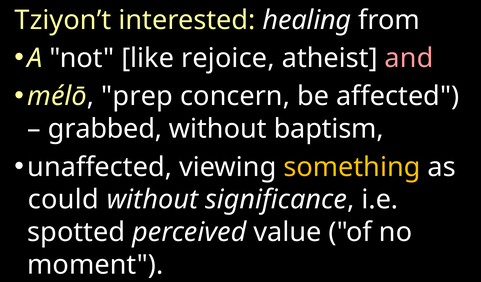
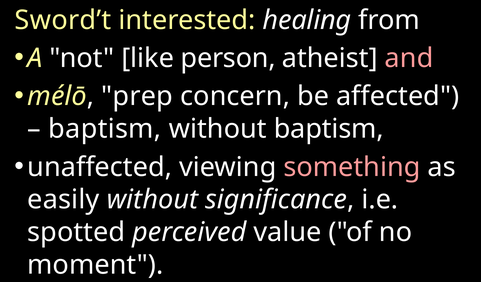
Tziyon’t: Tziyon’t -> Sword’t (63, 20)
rejoice: rejoice -> person (228, 58)
grabbed: grabbed -> baptism (105, 129)
something colour: yellow -> pink (352, 167)
could: could -> easily (63, 200)
